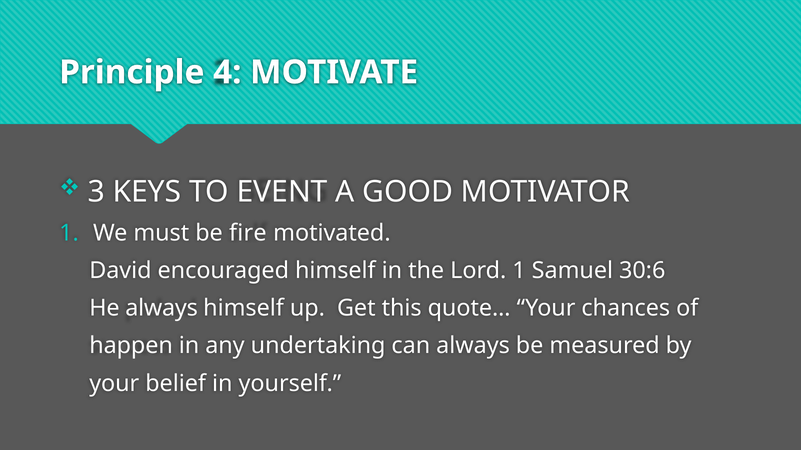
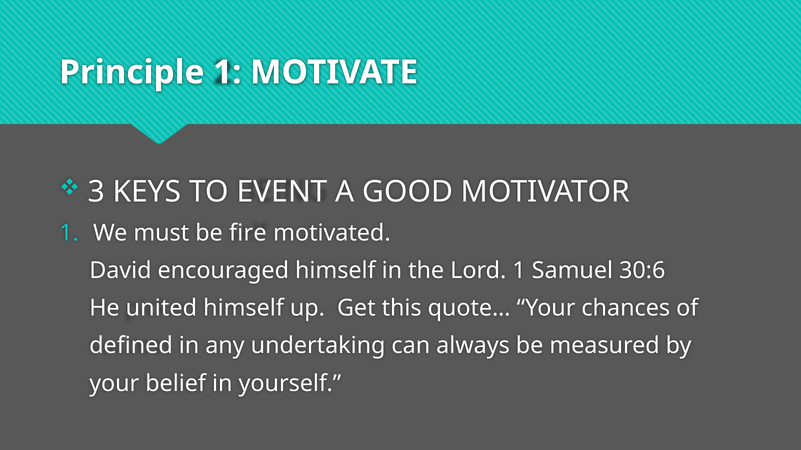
Principle 4: 4 -> 1 (227, 72)
He always: always -> united (161, 308)
happen: happen -> defined (131, 346)
